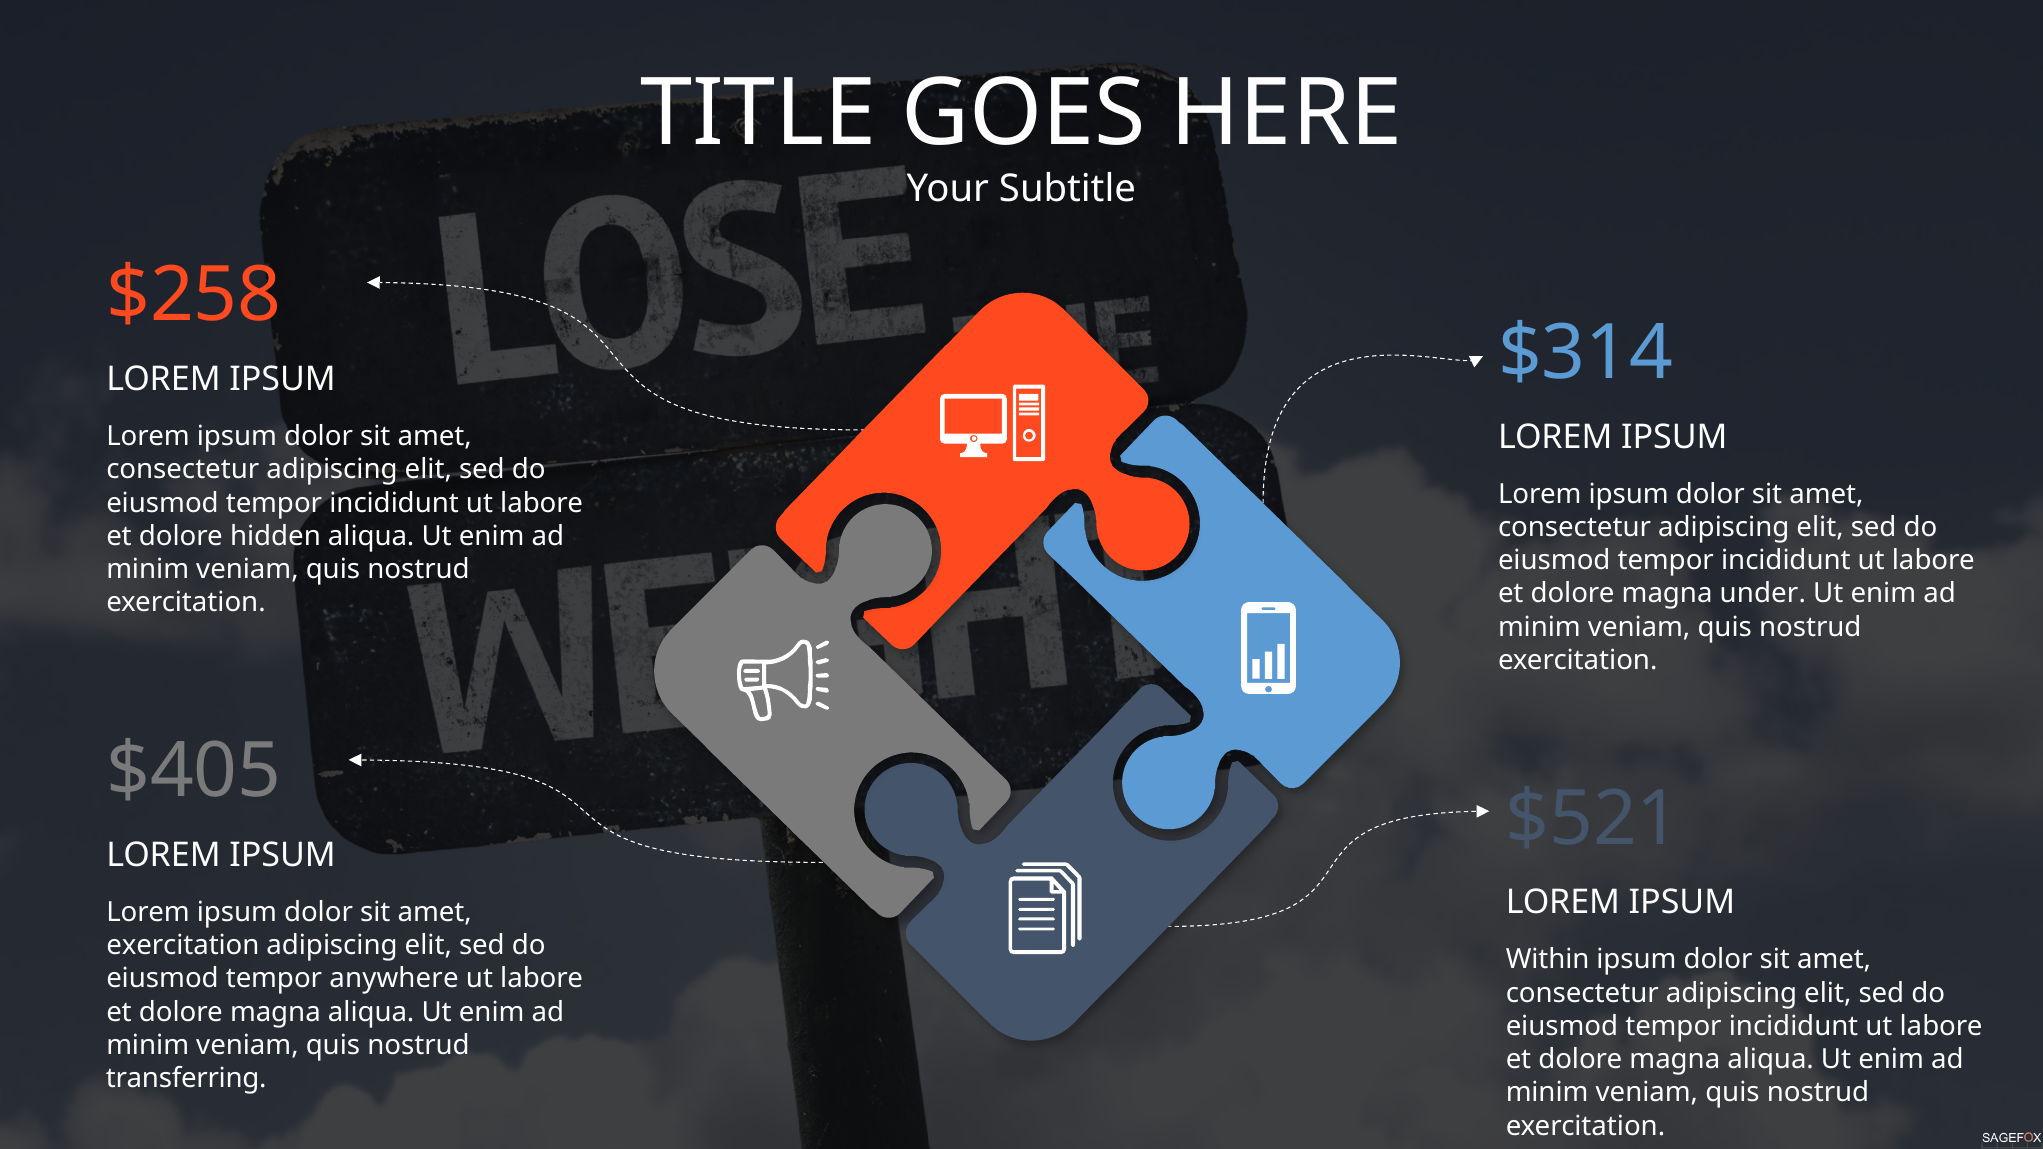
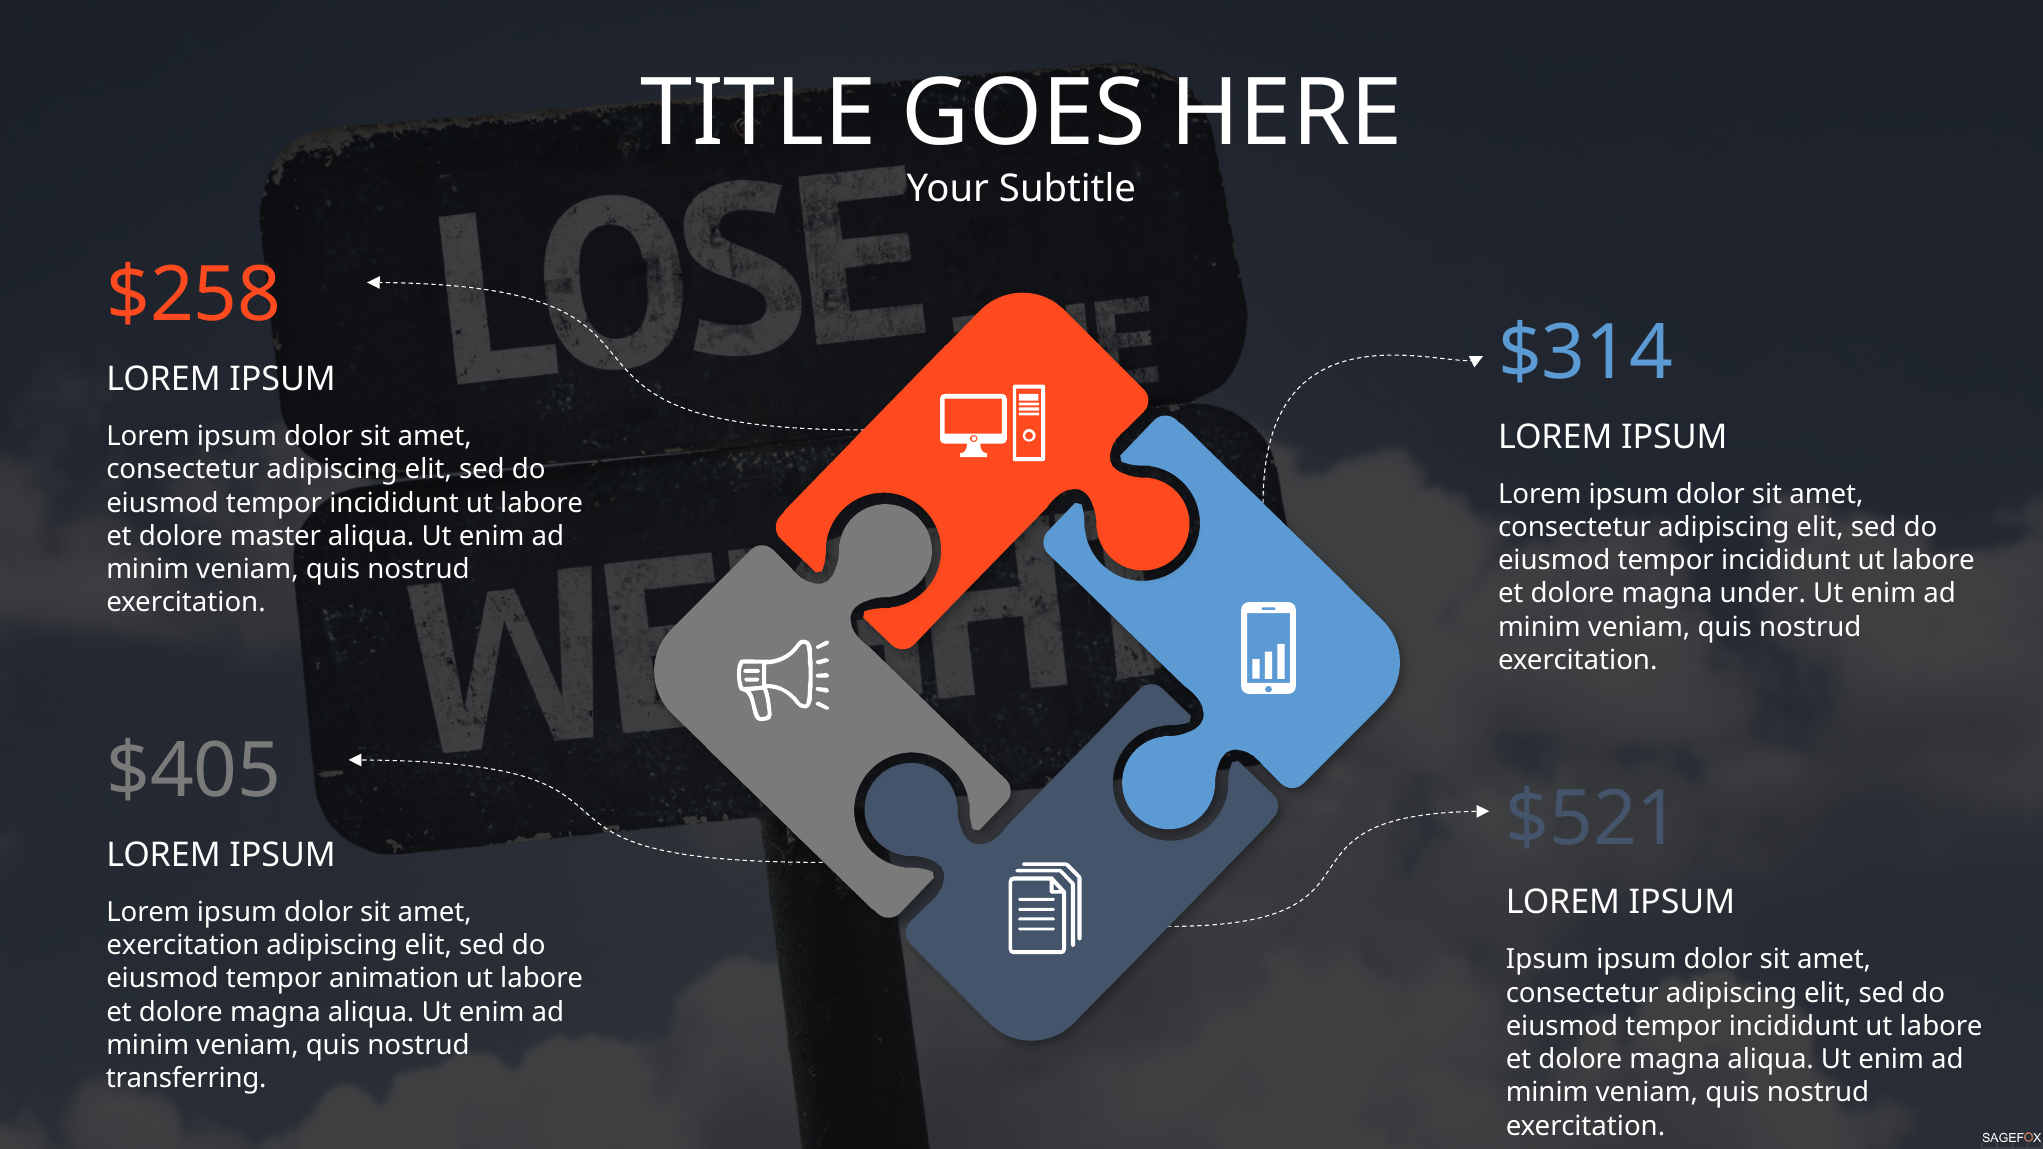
hidden: hidden -> master (276, 536)
Within: Within -> Ipsum (1547, 960)
anywhere: anywhere -> animation (394, 979)
